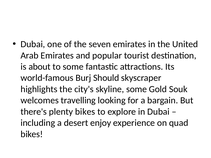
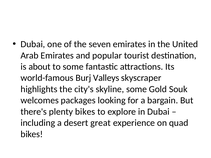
Should: Should -> Valleys (106, 78)
travelling: travelling -> packages (78, 101)
enjoy: enjoy -> great (101, 123)
